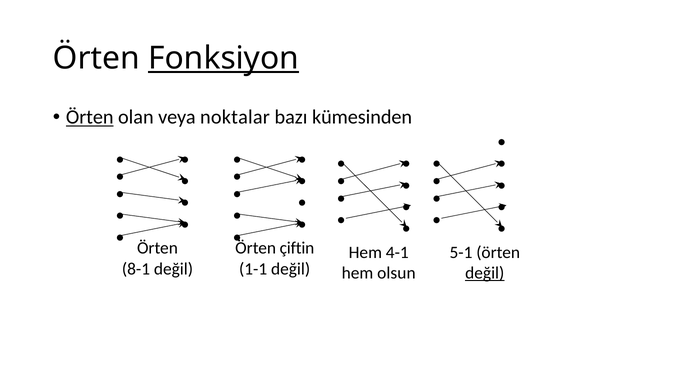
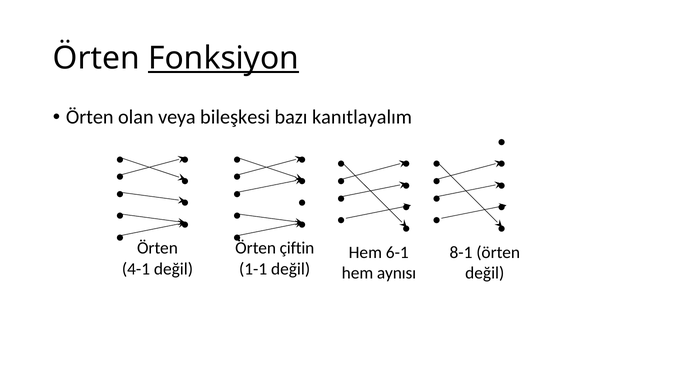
Örten underline: present -> none (90, 117)
noktalar: noktalar -> bileşkesi (235, 117)
kümesinden: kümesinden -> kanıtlayalım (362, 117)
4-1: 4-1 -> 6-1 (397, 253)
5-1: 5-1 -> 8-1 (461, 253)
8-1: 8-1 -> 4-1 (136, 269)
olsun: olsun -> aynısı (397, 273)
değil underline: present -> none (485, 273)
